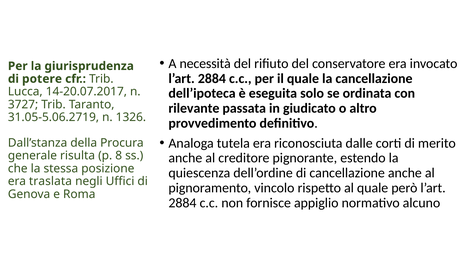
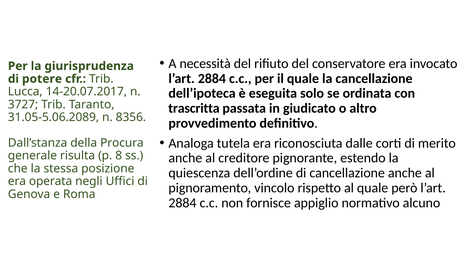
rilevante: rilevante -> trascritta (194, 108)
31.05-5.06.2719: 31.05-5.06.2719 -> 31.05-5.06.2089 (53, 117)
1326: 1326 -> 8356 (131, 117)
traslata: traslata -> operata (51, 181)
